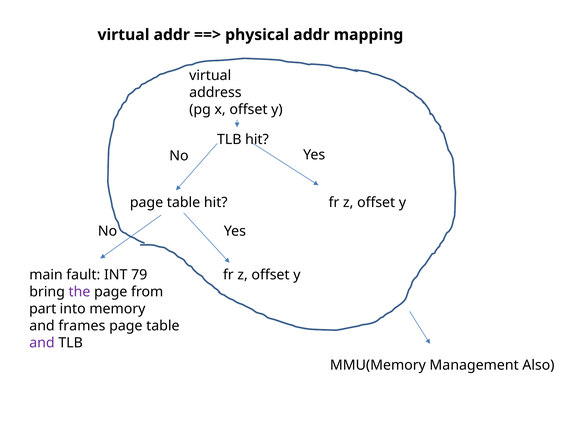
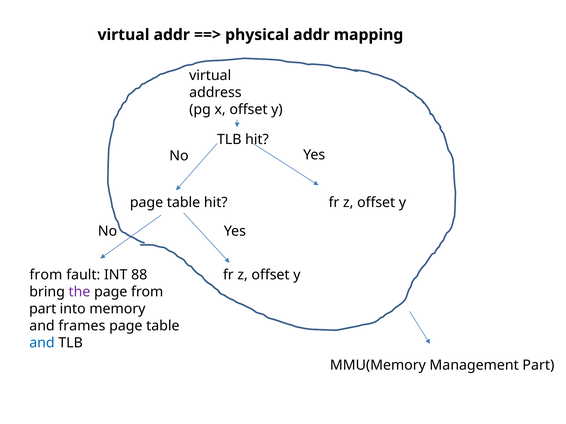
main: main -> from (46, 275)
79: 79 -> 88 (139, 275)
and colour: purple -> blue (42, 343)
Management Also: Also -> Part (538, 366)
